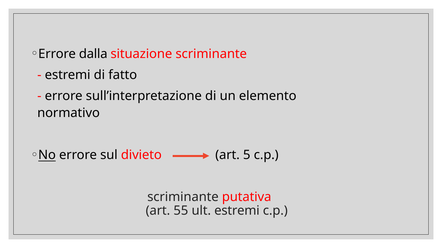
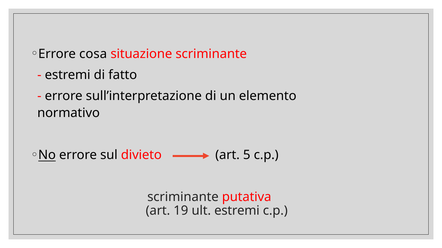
dalla: dalla -> cosa (93, 54)
55: 55 -> 19 (181, 211)
